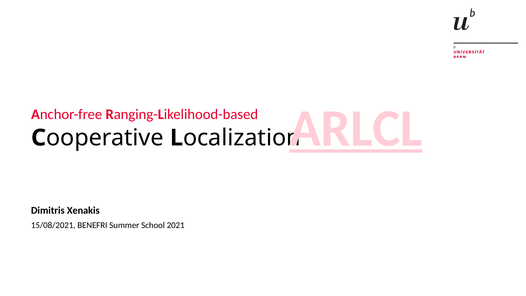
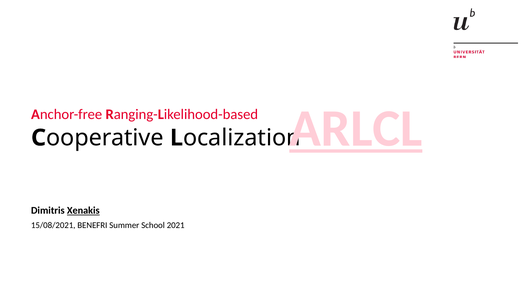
Xenakis underline: none -> present (83, 210)
